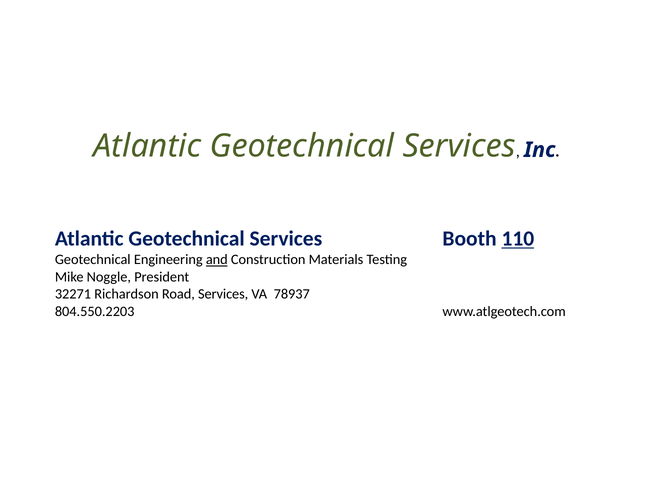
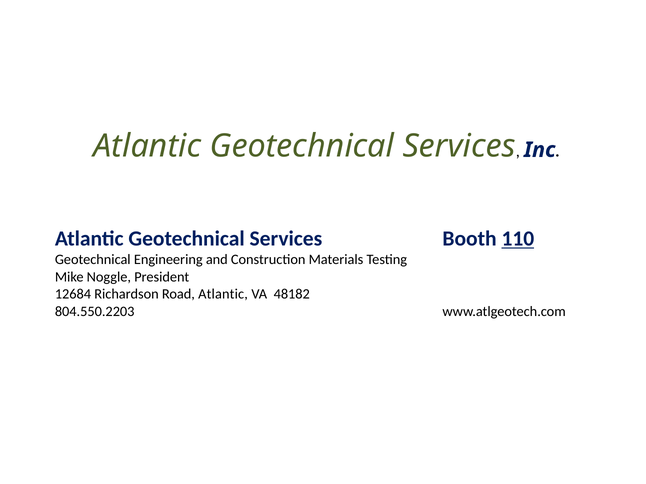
and underline: present -> none (217, 260)
32271: 32271 -> 12684 (73, 294)
Road Services: Services -> Atlantic (223, 294)
78937: 78937 -> 48182 (292, 294)
